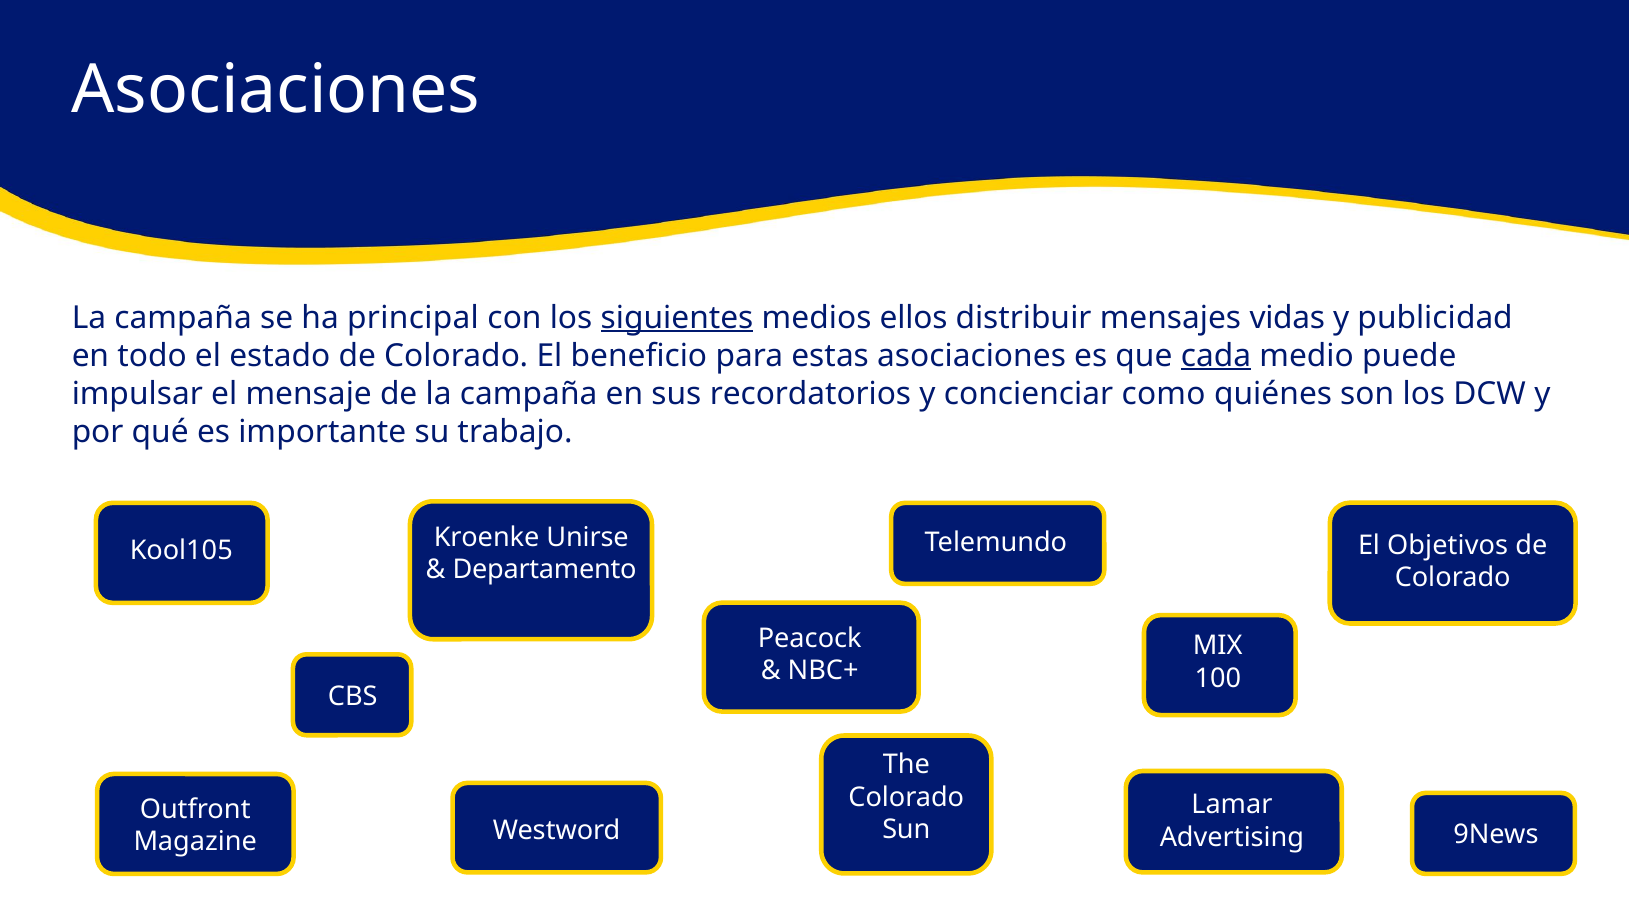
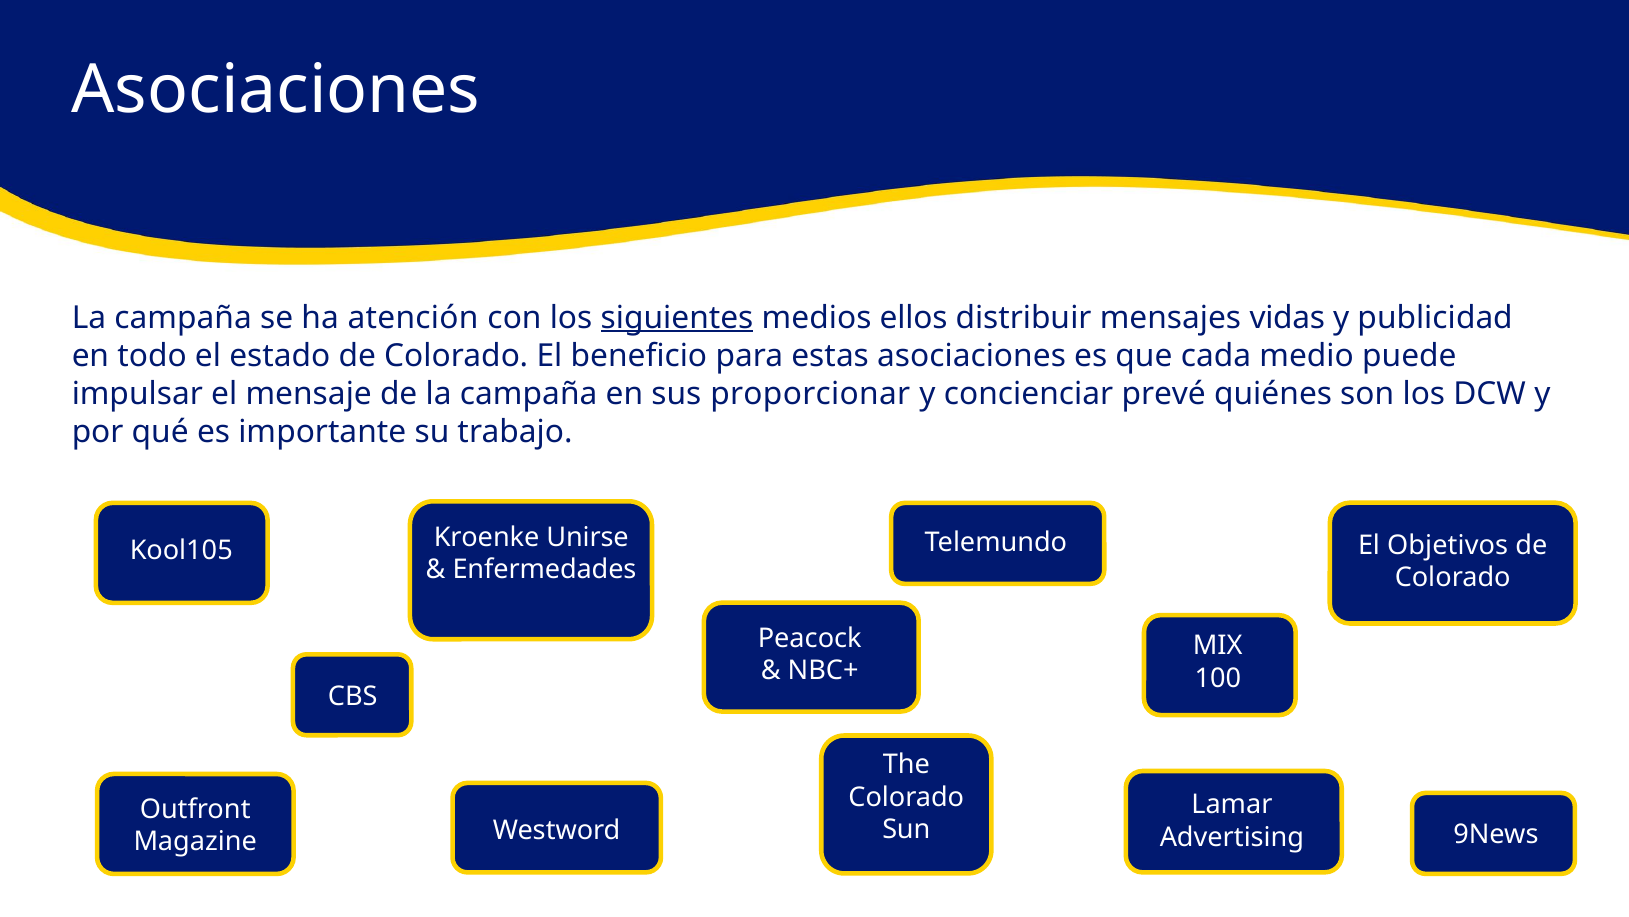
principal: principal -> atención (413, 317)
cada underline: present -> none (1216, 355)
recordatorios: recordatorios -> proporcionar (810, 393)
como: como -> prevé (1164, 393)
Departamento: Departamento -> Enfermedades (544, 570)
